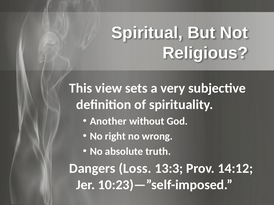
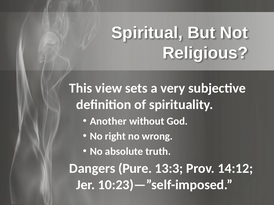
Loss: Loss -> Pure (135, 169)
